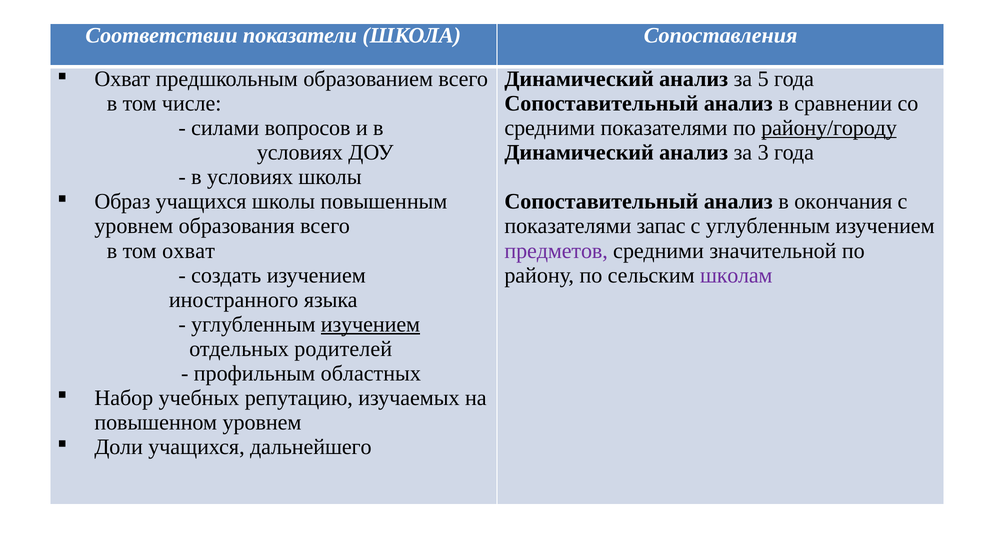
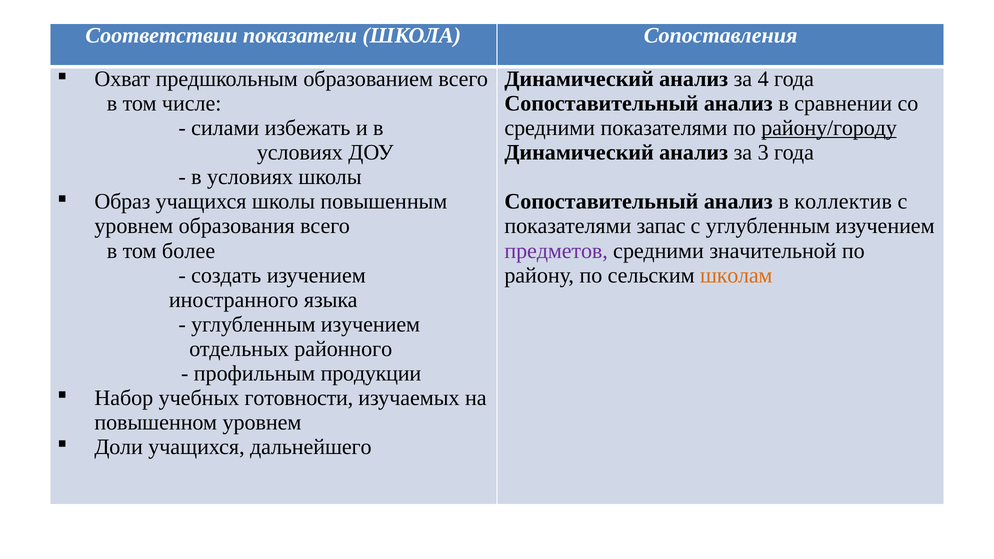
5: 5 -> 4 (763, 79)
вопросов: вопросов -> избежать (308, 128)
окончания: окончания -> коллектив (843, 202)
том охват: охват -> более (189, 251)
школам colour: purple -> orange (736, 275)
изучением underline: present -> none (370, 324)
родителей: родителей -> районного (343, 349)
областных: областных -> продукции (371, 373)
репутацию: репутацию -> готовности (299, 398)
